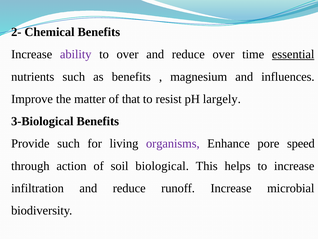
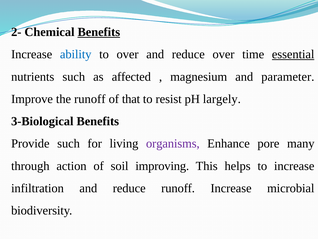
Benefits underline: none -> present (99, 32)
ability colour: purple -> blue (76, 54)
as benefits: benefits -> affected (131, 77)
influences: influences -> parameter (288, 77)
the matter: matter -> runoff (90, 99)
speed: speed -> many (301, 143)
biological: biological -> improving (162, 166)
